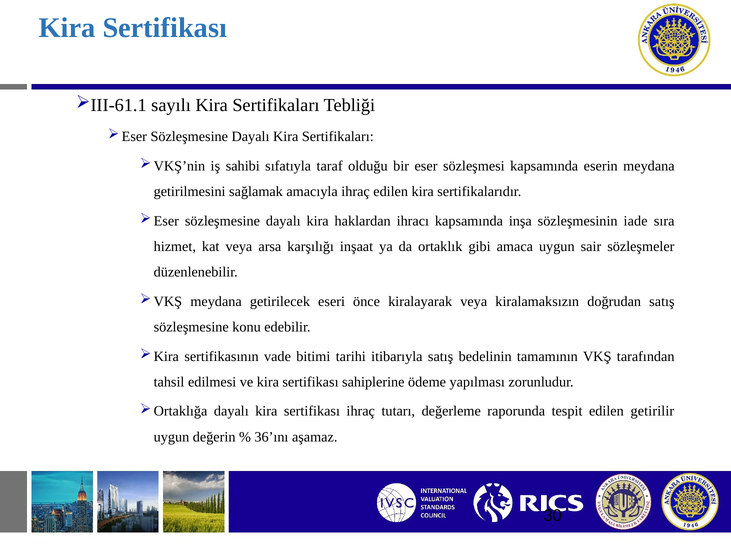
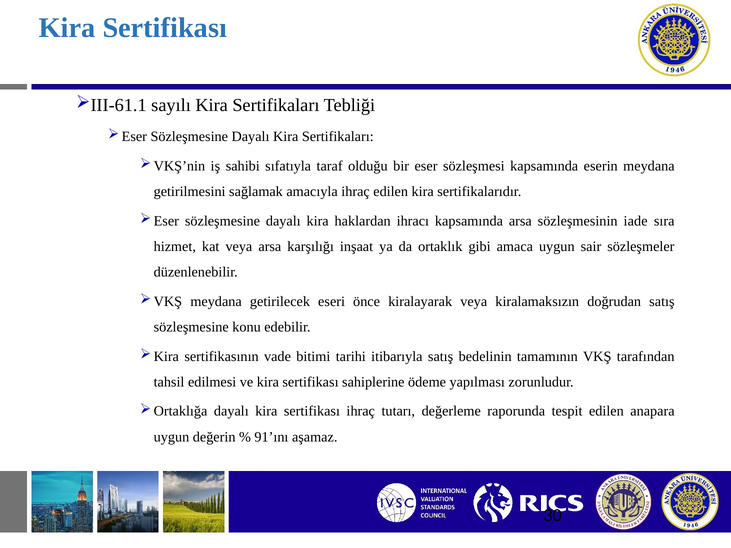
kapsamında inşa: inşa -> arsa (520, 221)
getirilir: getirilir -> anapara (652, 411)
36’ını: 36’ını -> 91’ını (271, 437)
